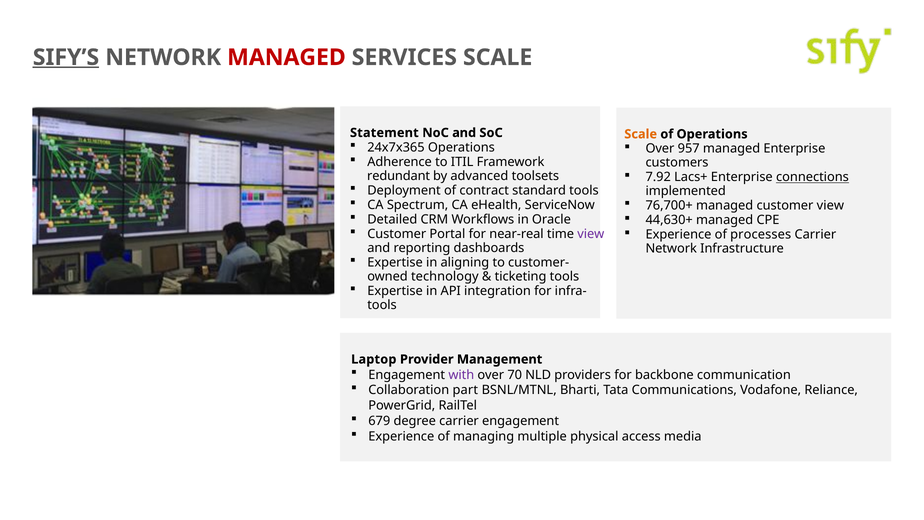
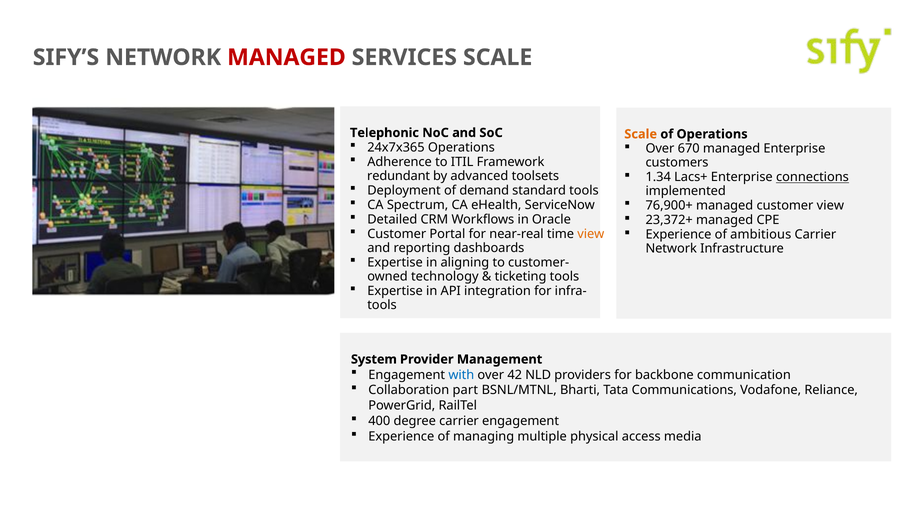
SIFY’S underline: present -> none (66, 57)
Statement: Statement -> Telephonic (384, 133)
957: 957 -> 670 (689, 149)
7.92: 7.92 -> 1.34 (658, 177)
contract: contract -> demand (484, 190)
76,700+: 76,700+ -> 76,900+ (669, 206)
44,630+: 44,630+ -> 23,372+ (669, 220)
view colour: purple -> orange (591, 234)
processes: processes -> ambitious (761, 235)
Laptop: Laptop -> System (374, 359)
with colour: purple -> blue (461, 375)
70: 70 -> 42 (515, 375)
679: 679 -> 400 (379, 421)
